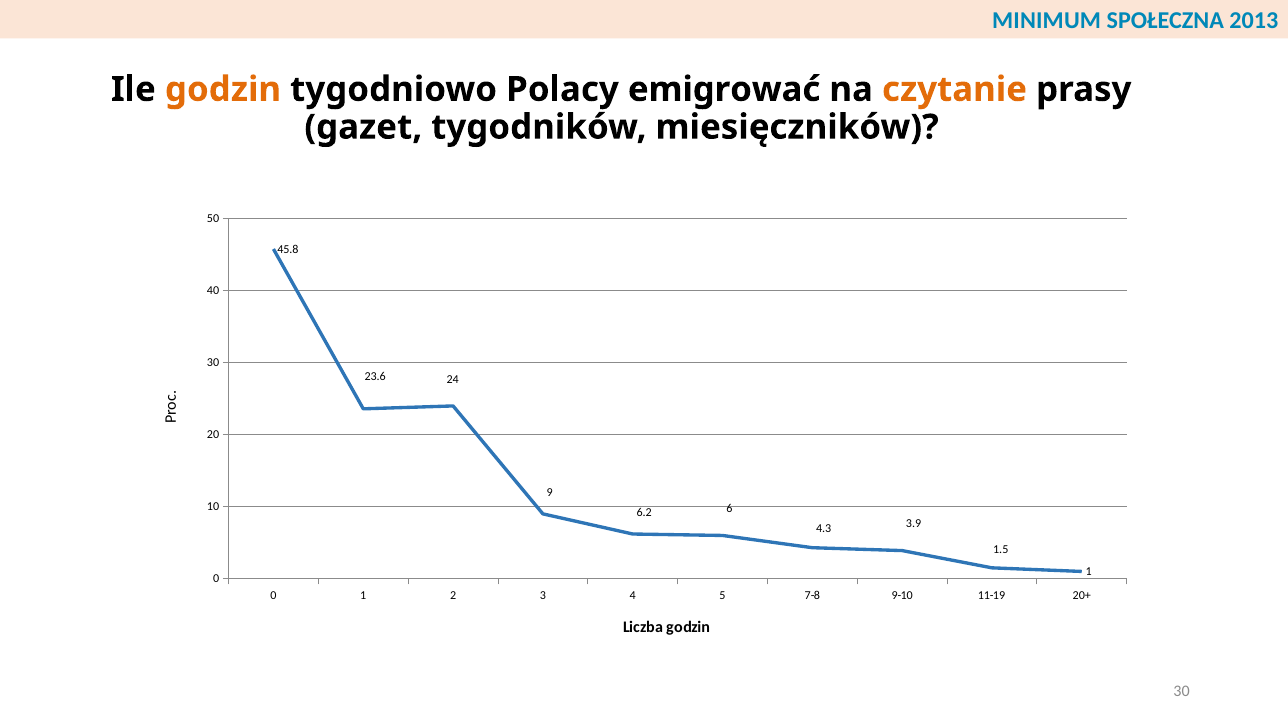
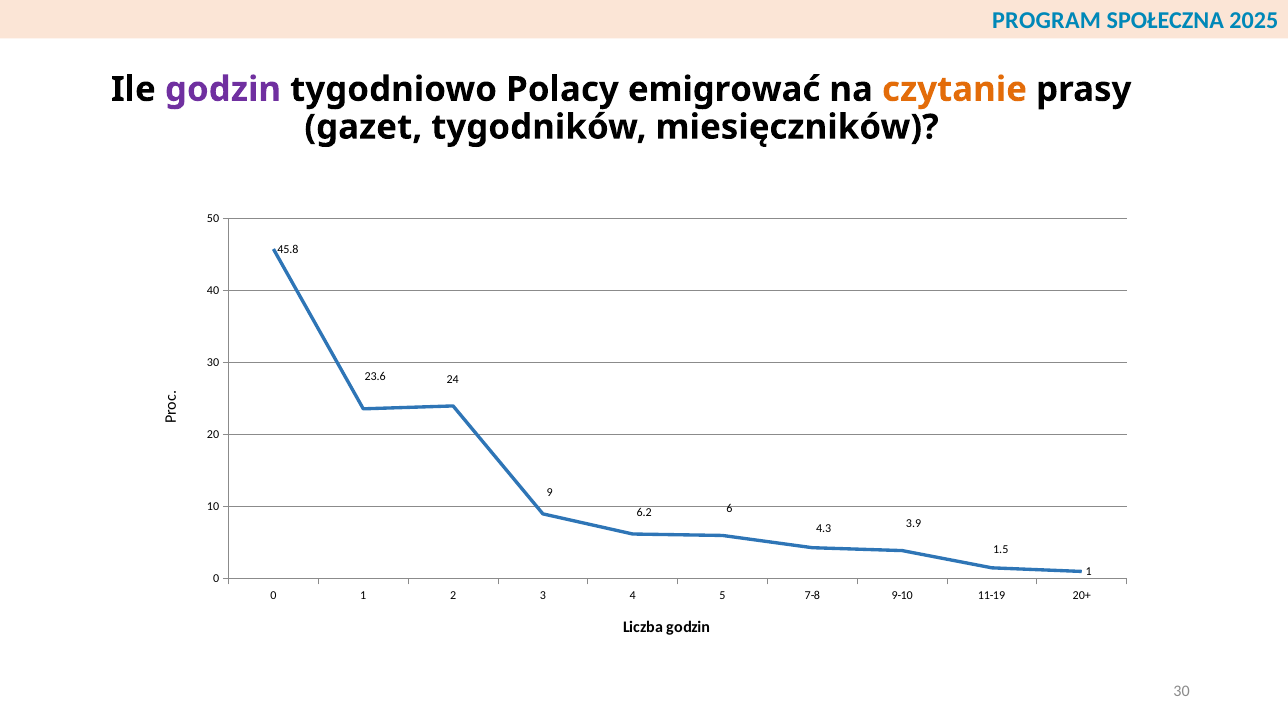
MINIMUM: MINIMUM -> PROGRAM (1047, 21)
2013: 2013 -> 2025 (1254, 21)
godzin colour: orange -> purple (223, 89)
